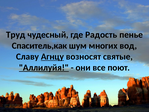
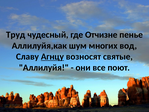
Радость: Радость -> Отчизне (101, 35)
Спаситель,как: Спаситель,как -> Аллилуйя,как (39, 46)
Аллилуйя underline: present -> none (44, 67)
